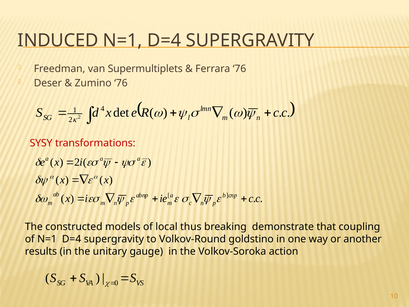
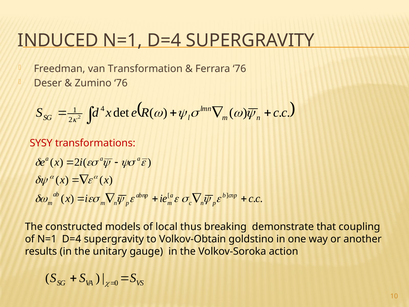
Supermultiplets: Supermultiplets -> Transformation (145, 69)
Volkov-Round: Volkov-Round -> Volkov-Obtain (193, 239)
